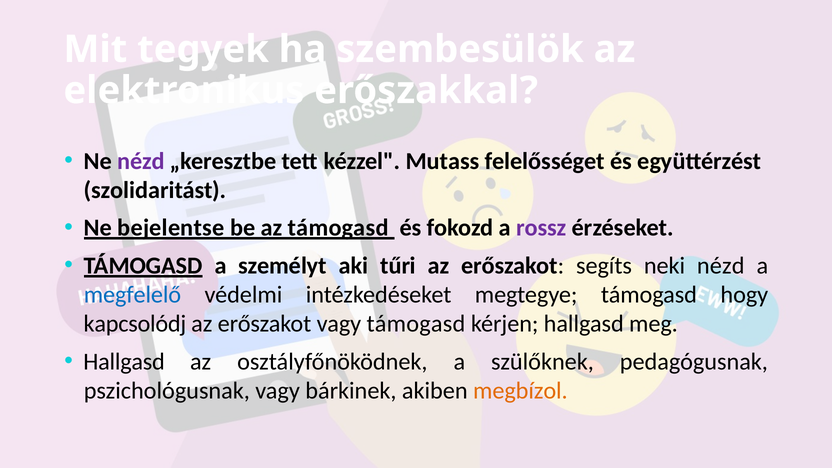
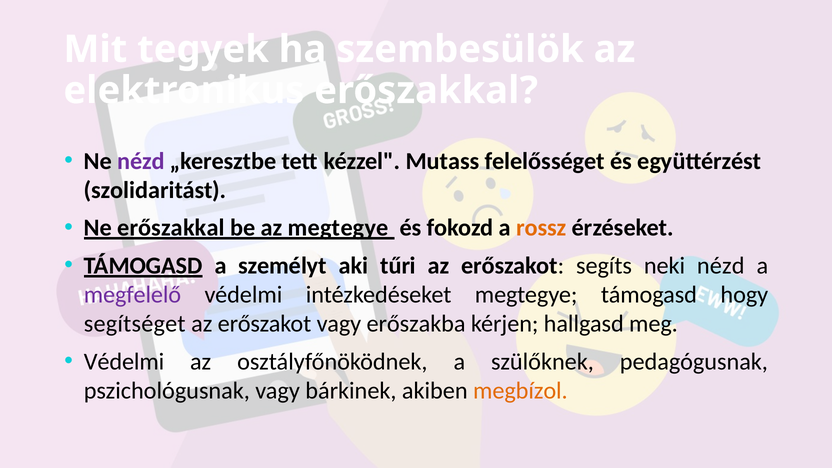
Ne bejelentse: bejelentse -> erőszakkal (171, 228)
az támogasd: támogasd -> megtegye (338, 228)
rossz colour: purple -> orange (541, 228)
megfelelő colour: blue -> purple (132, 295)
kapcsolódj: kapcsolódj -> segítséget (135, 324)
vagy támogasd: támogasd -> erőszakba (416, 324)
Hallgasd: Hallgasd -> Védelmi (124, 362)
